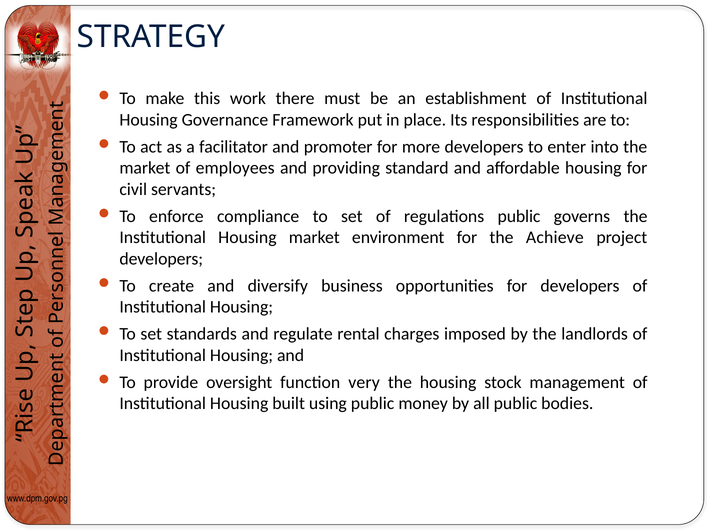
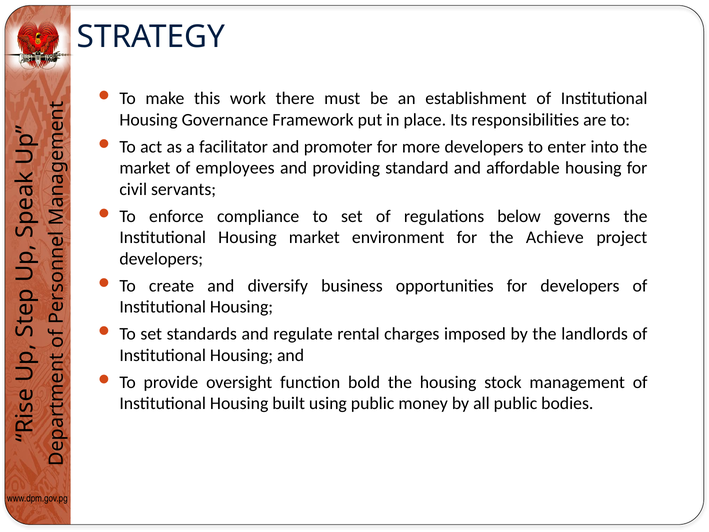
regulations public: public -> below (519, 216)
very: very -> bold (364, 382)
